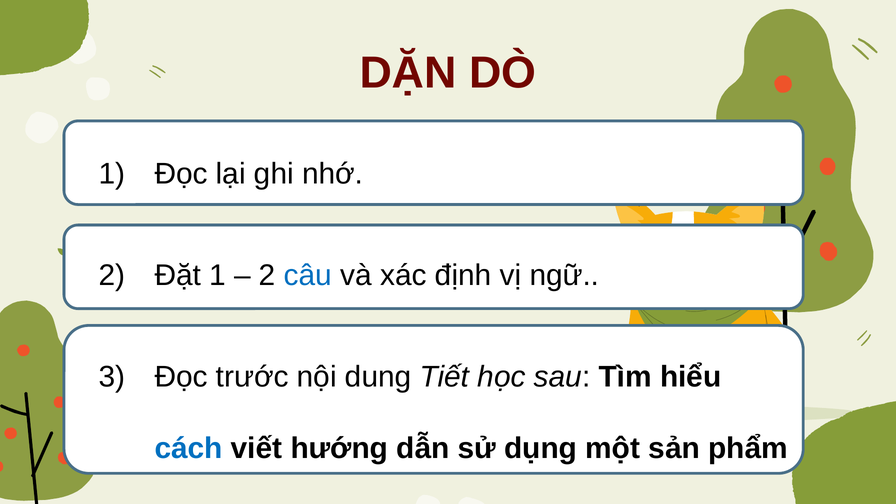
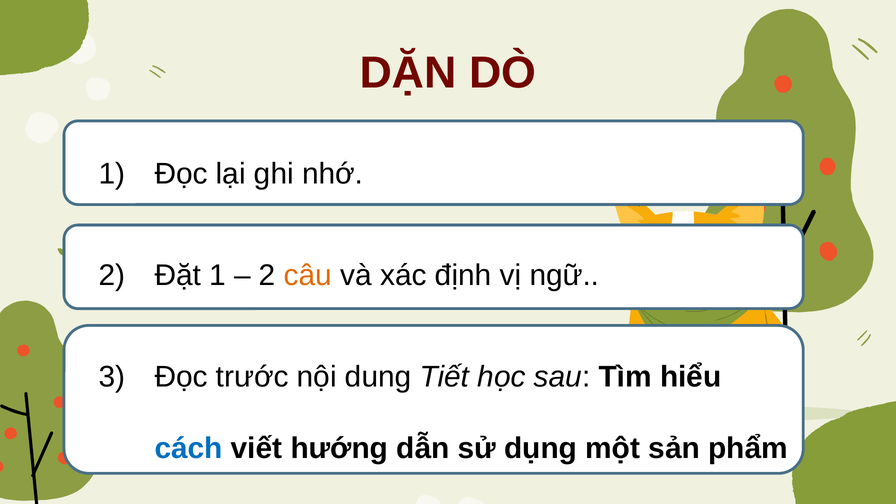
câu colour: blue -> orange (308, 275)
